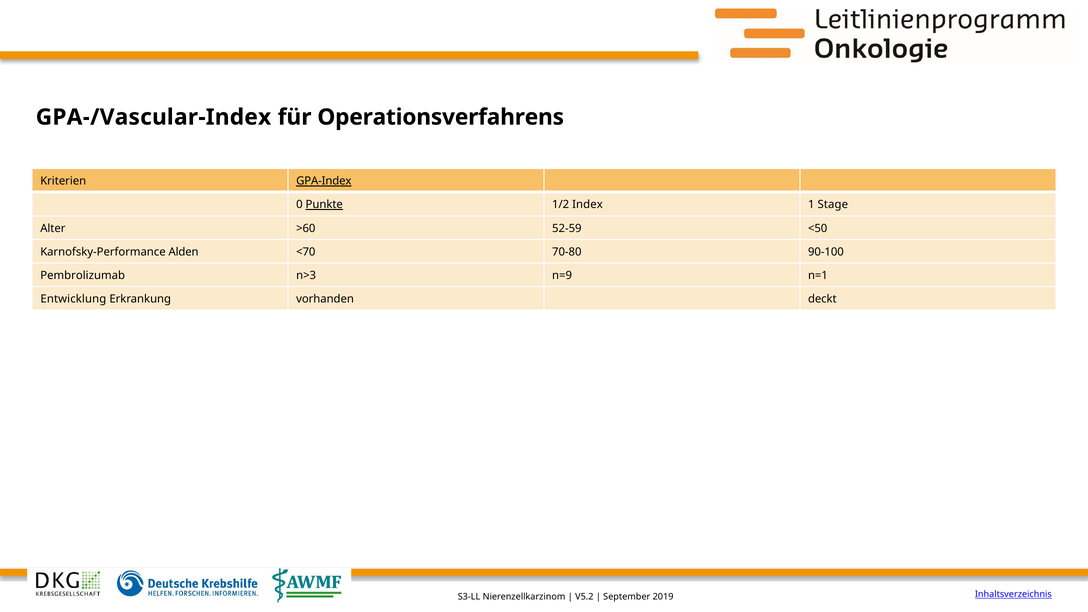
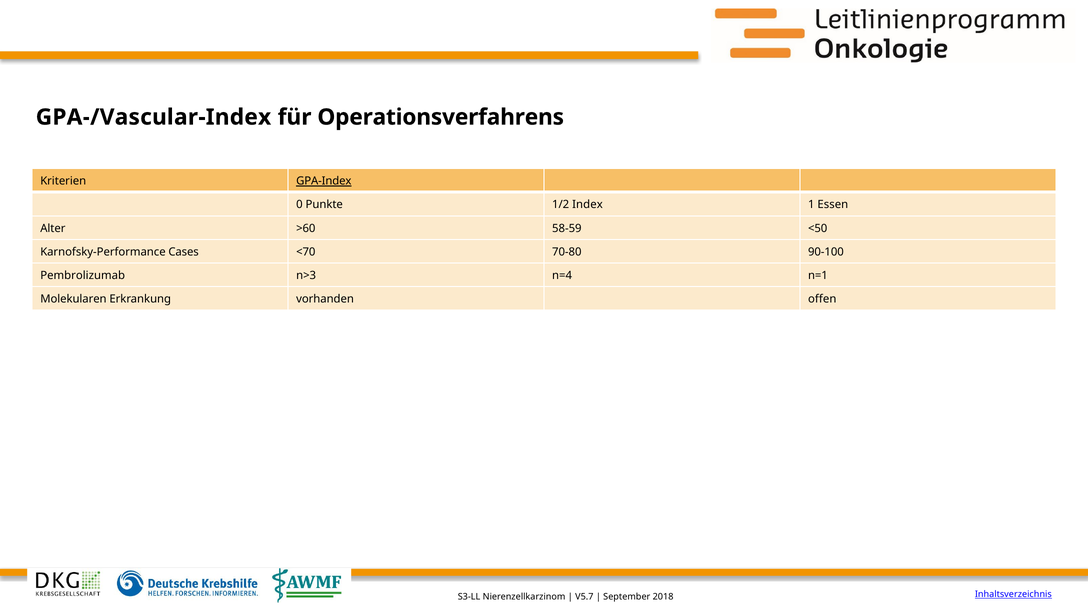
Punkte underline: present -> none (324, 205)
Stage: Stage -> Essen (833, 205)
52-59: 52-59 -> 58-59 (567, 228)
Alden: Alden -> Cases (184, 252)
n=9: n=9 -> n=4 (562, 275)
Entwicklung: Entwicklung -> Molekularen (73, 299)
deckt: deckt -> offen (822, 299)
V5.2: V5.2 -> V5.7 (584, 597)
2019: 2019 -> 2018 (663, 597)
